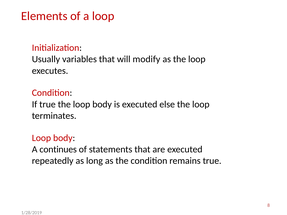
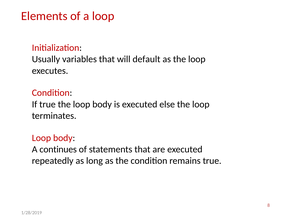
modify: modify -> default (146, 59)
